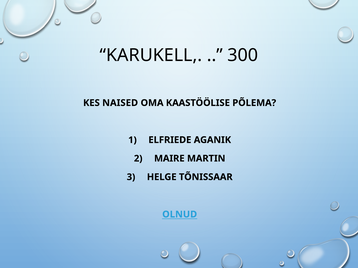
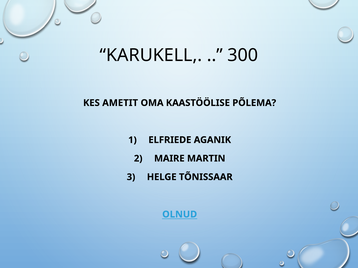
NAISED: NAISED -> AMETIT (120, 103)
